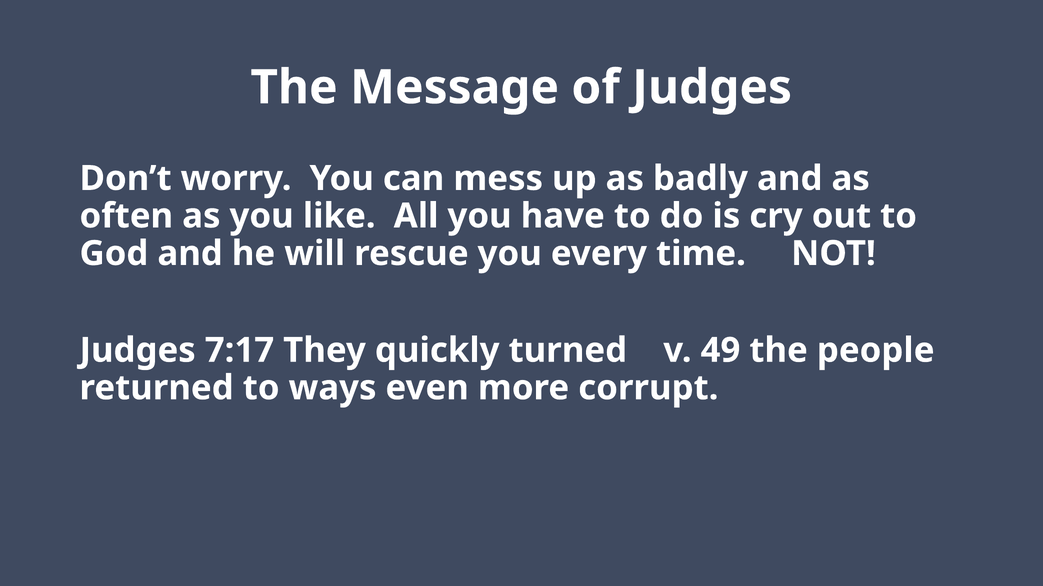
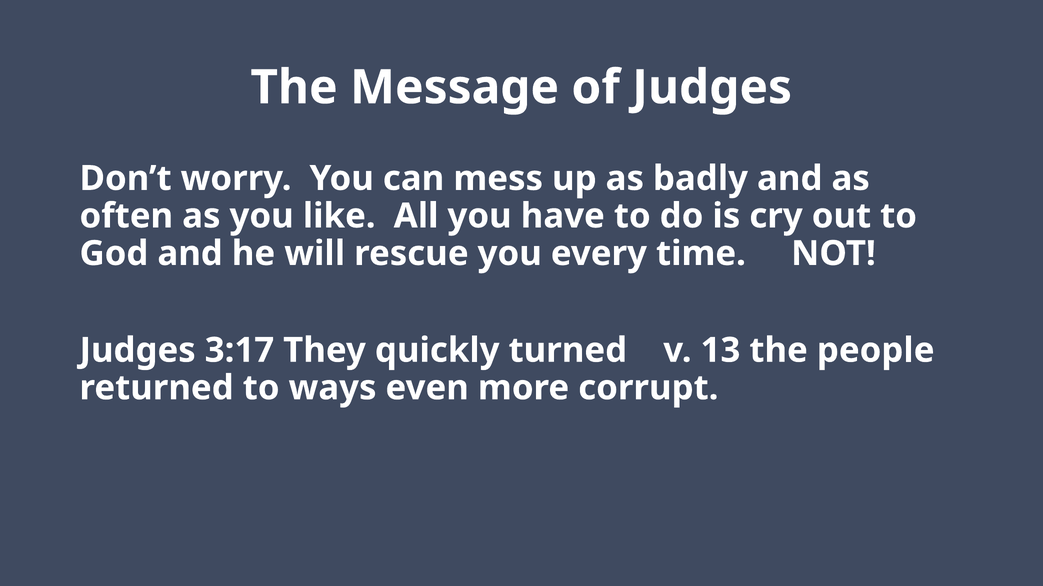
7:17: 7:17 -> 3:17 (239, 351)
49: 49 -> 13 (720, 351)
